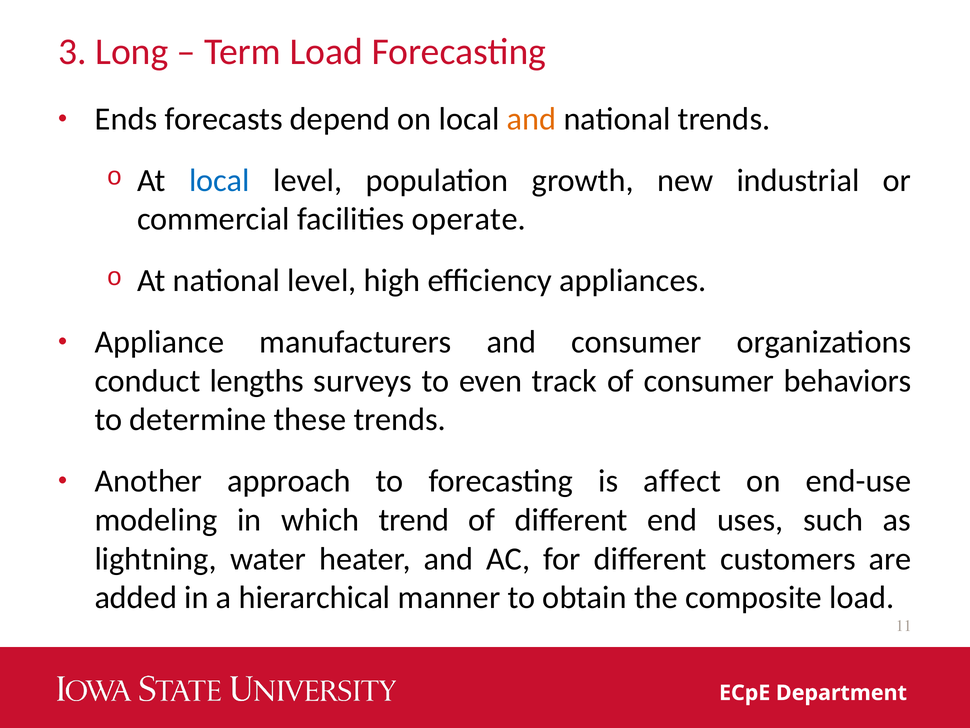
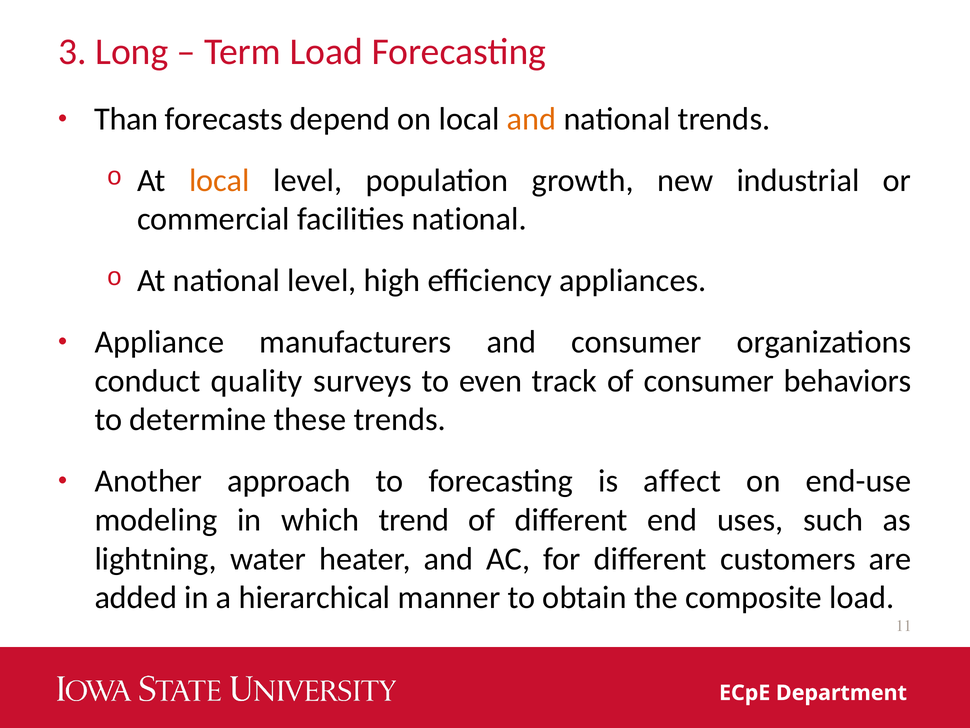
Ends: Ends -> Than (126, 119)
local colour: blue -> orange (219, 180)
facilities operate: operate -> national (469, 219)
lengths: lengths -> quality (257, 381)
